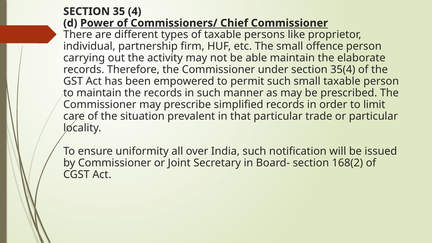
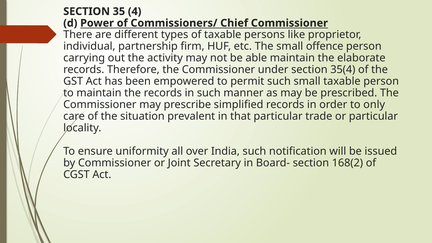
limit: limit -> only (374, 105)
